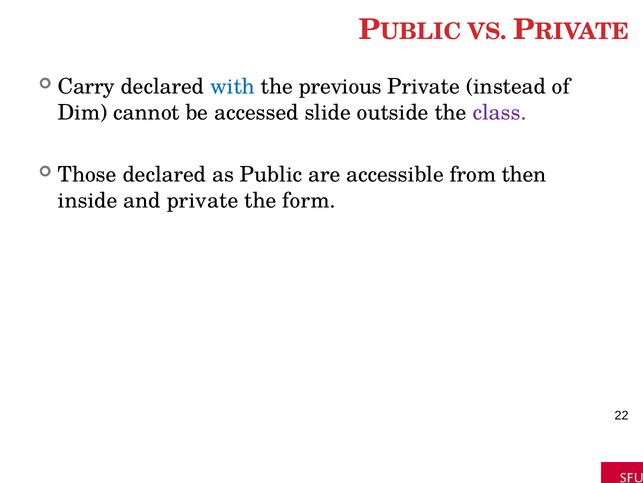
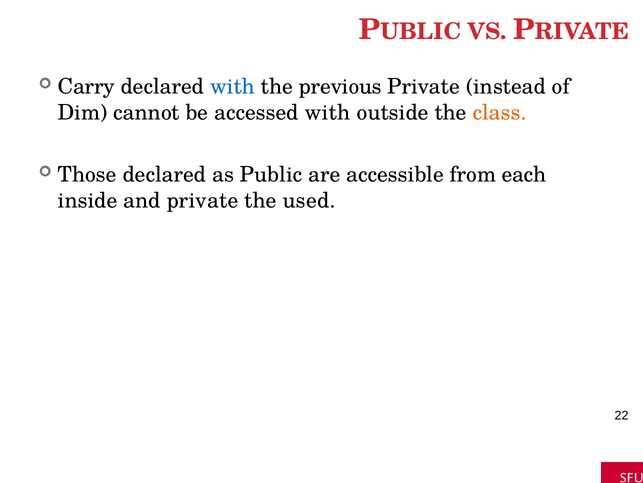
accessed slide: slide -> with (328, 112)
class colour: purple -> orange (500, 112)
then: then -> each (524, 174)
form: form -> used (309, 200)
